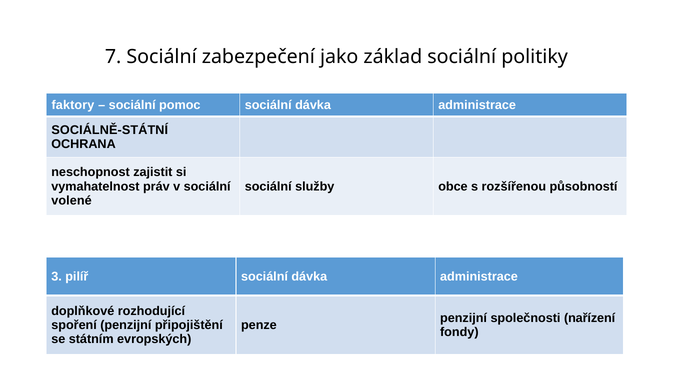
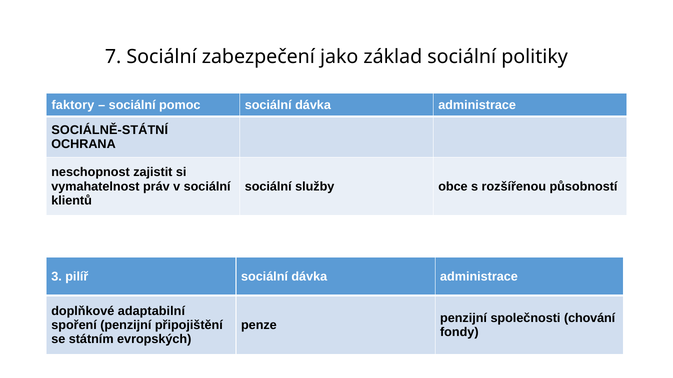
volené: volené -> klientů (72, 201)
rozhodující: rozhodující -> adaptabilní (151, 311)
nařízení: nařízení -> chování (590, 319)
